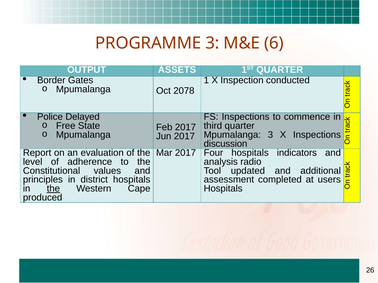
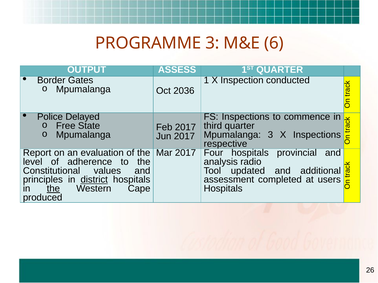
ASSETS: ASSETS -> ASSESS (177, 70)
2078: 2078 -> 2036 (184, 91)
discussion: discussion -> respective (225, 144)
indicators: indicators -> provincial (297, 153)
district underline: none -> present (94, 180)
